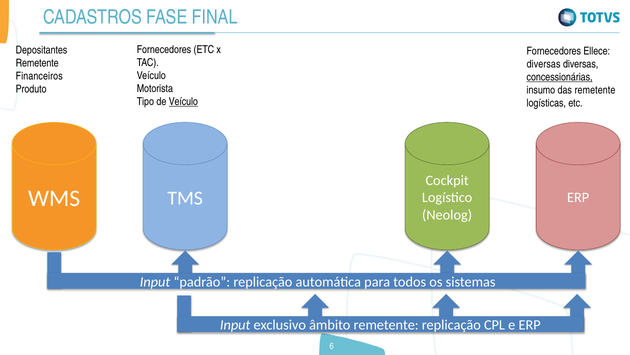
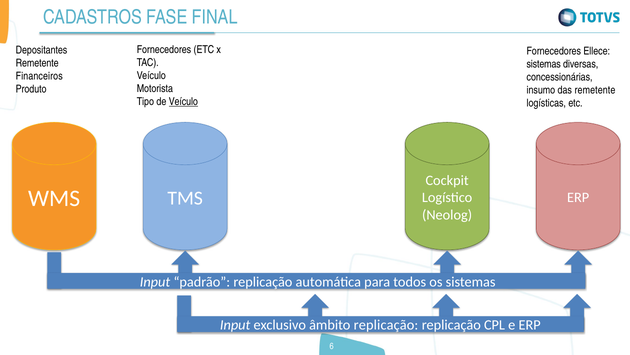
diversas: diversas -> sistemas (544, 64)
concessionárias underline: present -> none (560, 77)
âmbito remetente: remetente -> replicação (386, 325)
